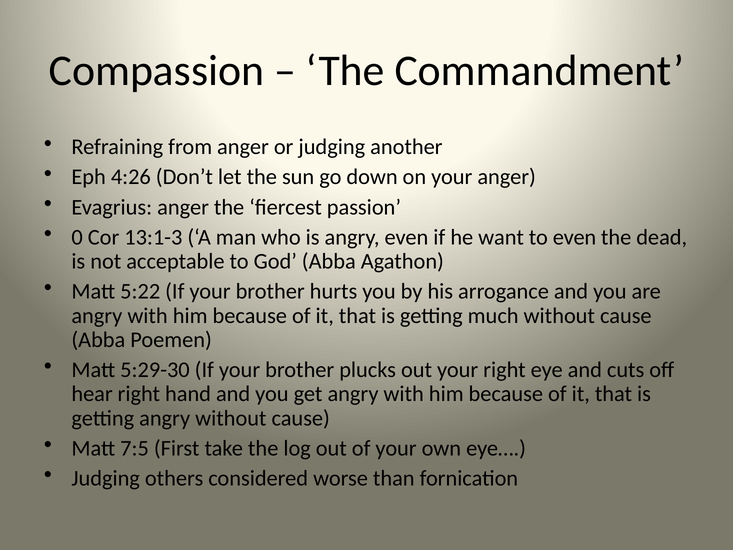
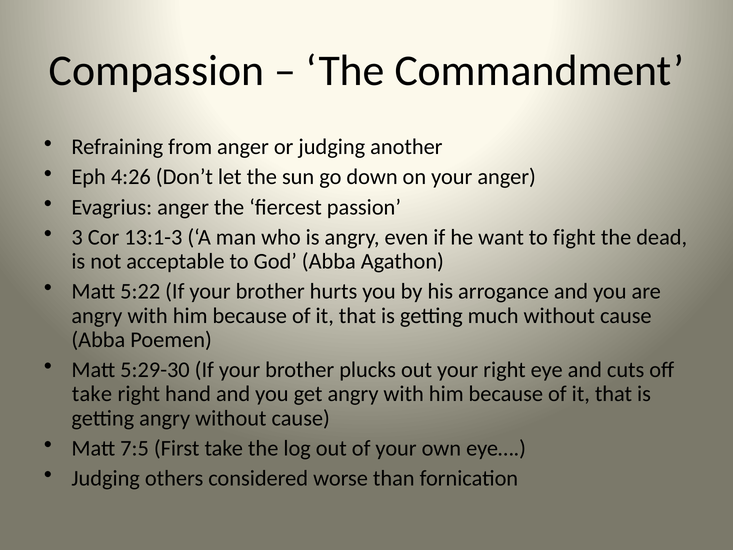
0: 0 -> 3 (77, 237)
to even: even -> fight (574, 237)
hear: hear -> take (92, 394)
